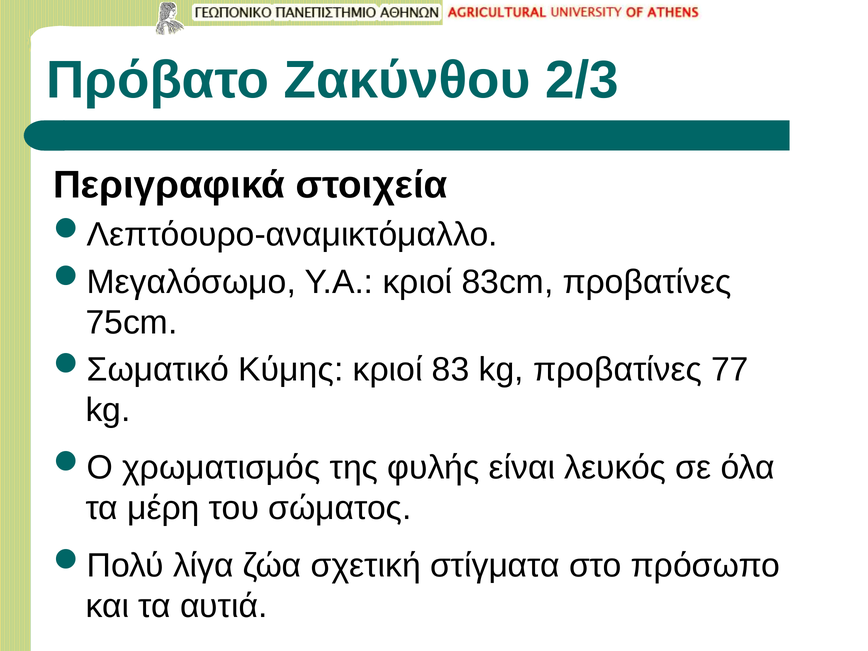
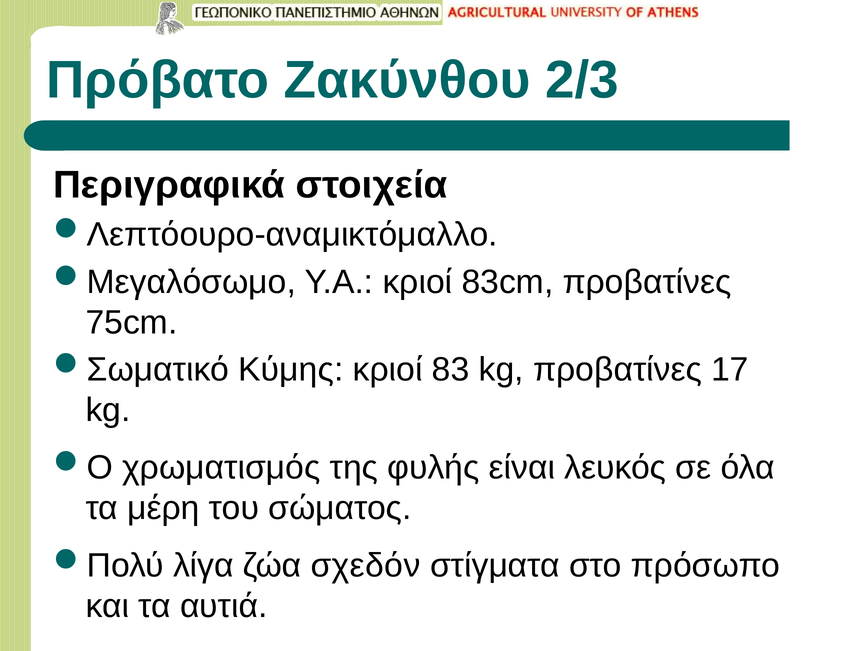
77: 77 -> 17 (730, 370)
σχετική: σχετική -> σχεδόν (366, 566)
